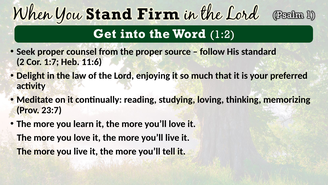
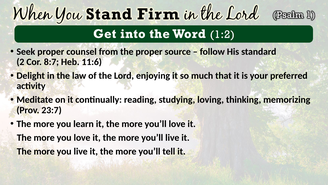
1:7: 1:7 -> 8:7 (51, 62)
